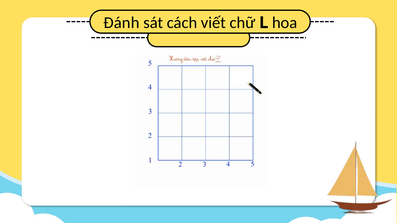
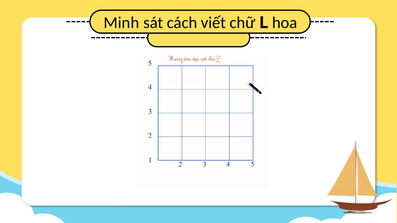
Đánh: Đánh -> Minh (121, 23)
